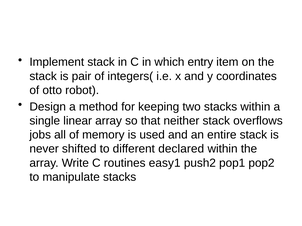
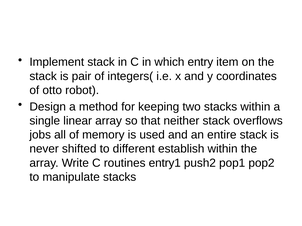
declared: declared -> establish (181, 149)
easy1: easy1 -> entry1 (165, 163)
